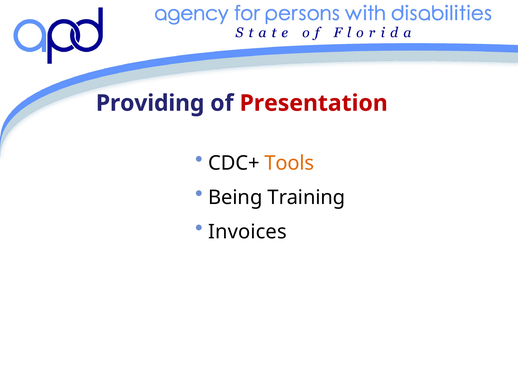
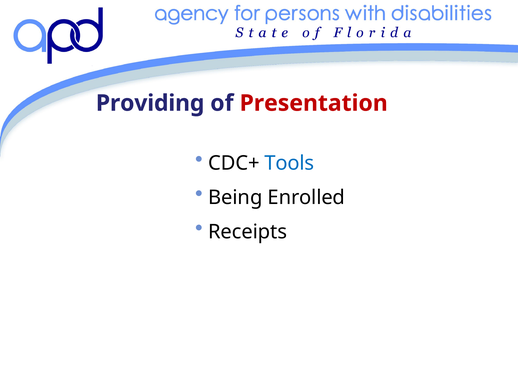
Tools colour: orange -> blue (289, 163)
Training: Training -> Enrolled (306, 197)
Invoices: Invoices -> Receipts (248, 231)
